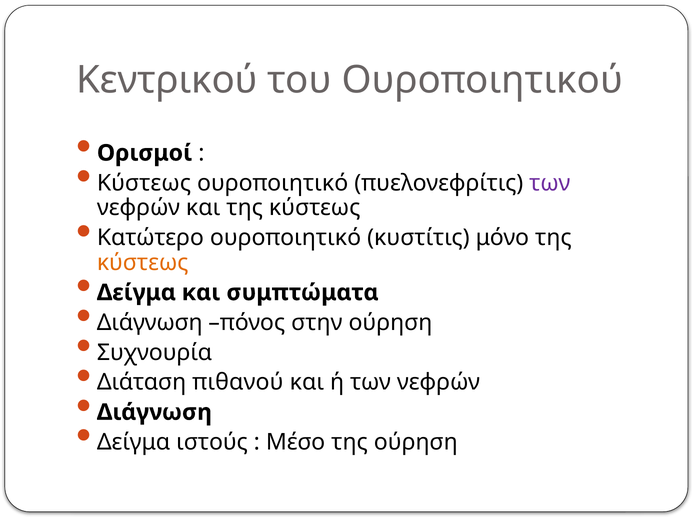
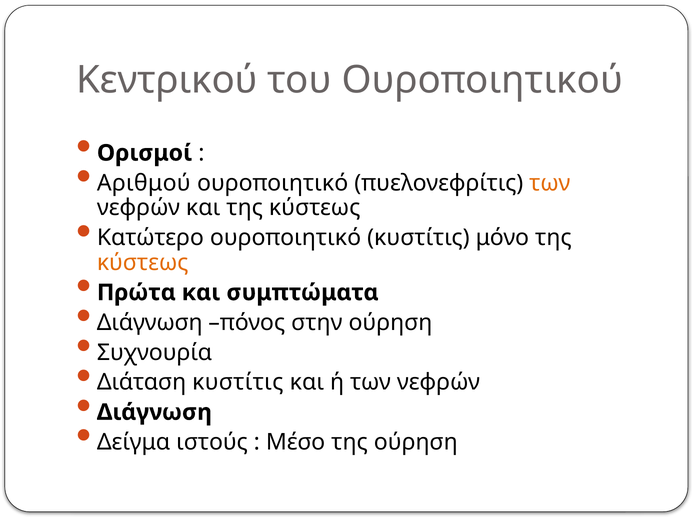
Κύστεως: Κύστεως -> Αριθμού (144, 183)
των colour: purple -> orange (550, 183)
Δείγμα: Δείγμα -> Πρώτα (136, 293)
Διάταση πιθανού: πιθανού -> κυστίτις (238, 383)
